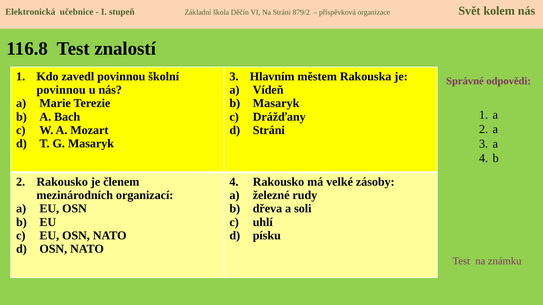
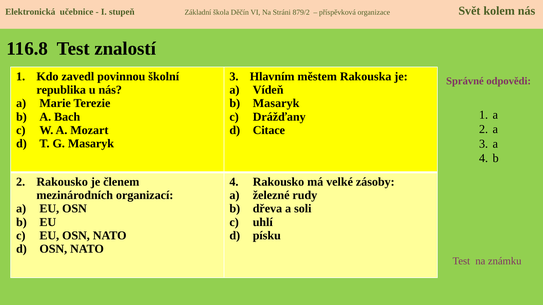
povinnou: povinnou -> republika (61, 90)
Stráni: Stráni -> Citace (269, 130)
